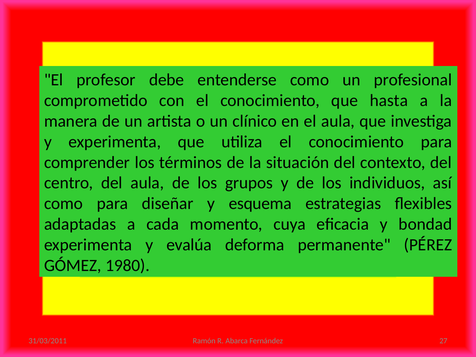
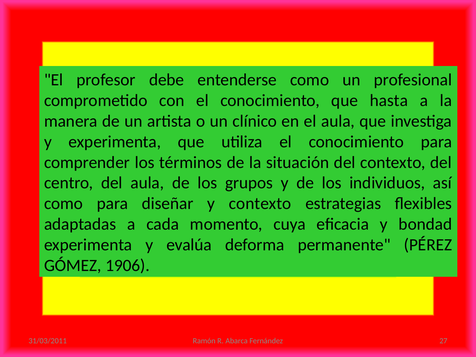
y esquema: esquema -> contexto (260, 204)
1980: 1980 -> 1906 (128, 265)
